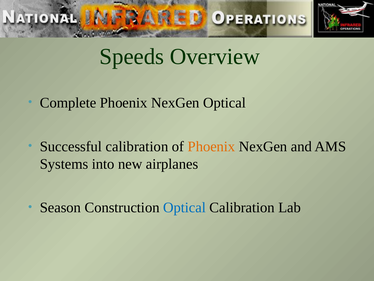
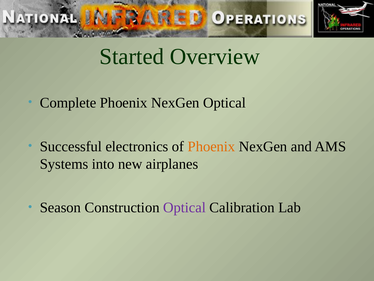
Speeds: Speeds -> Started (132, 57)
Successful calibration: calibration -> electronics (137, 146)
Optical colour: blue -> purple (184, 207)
